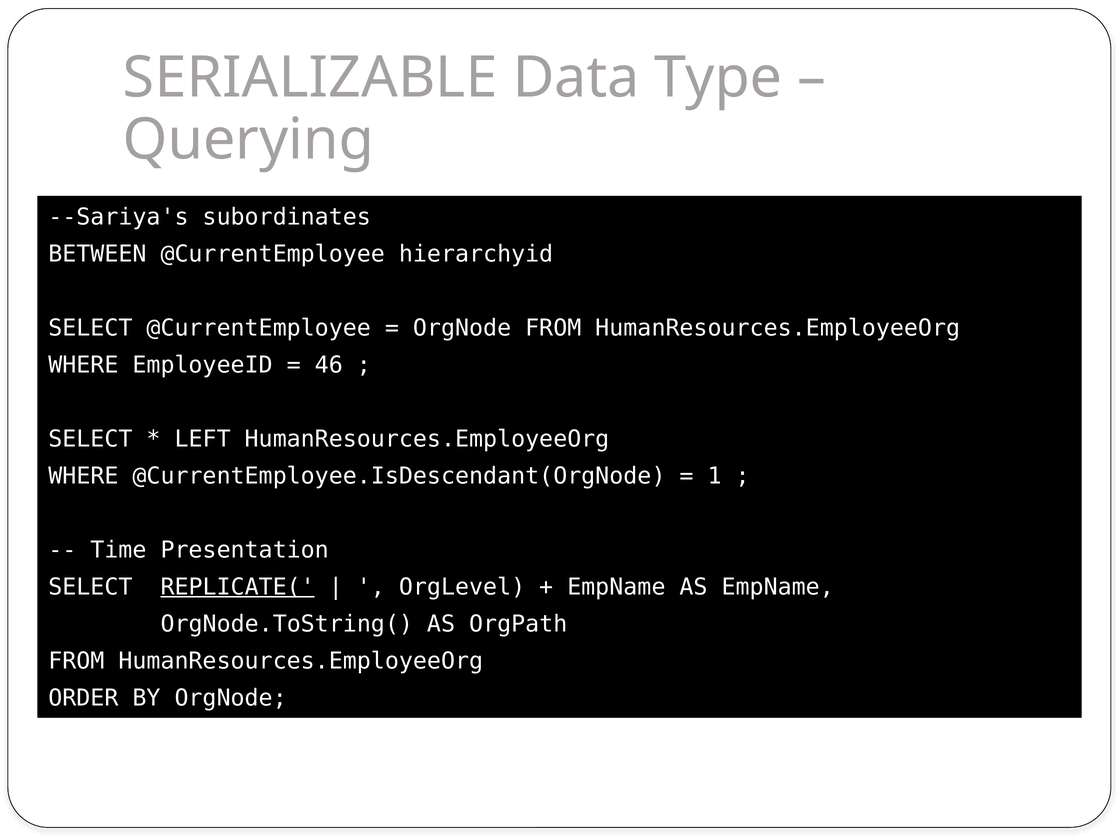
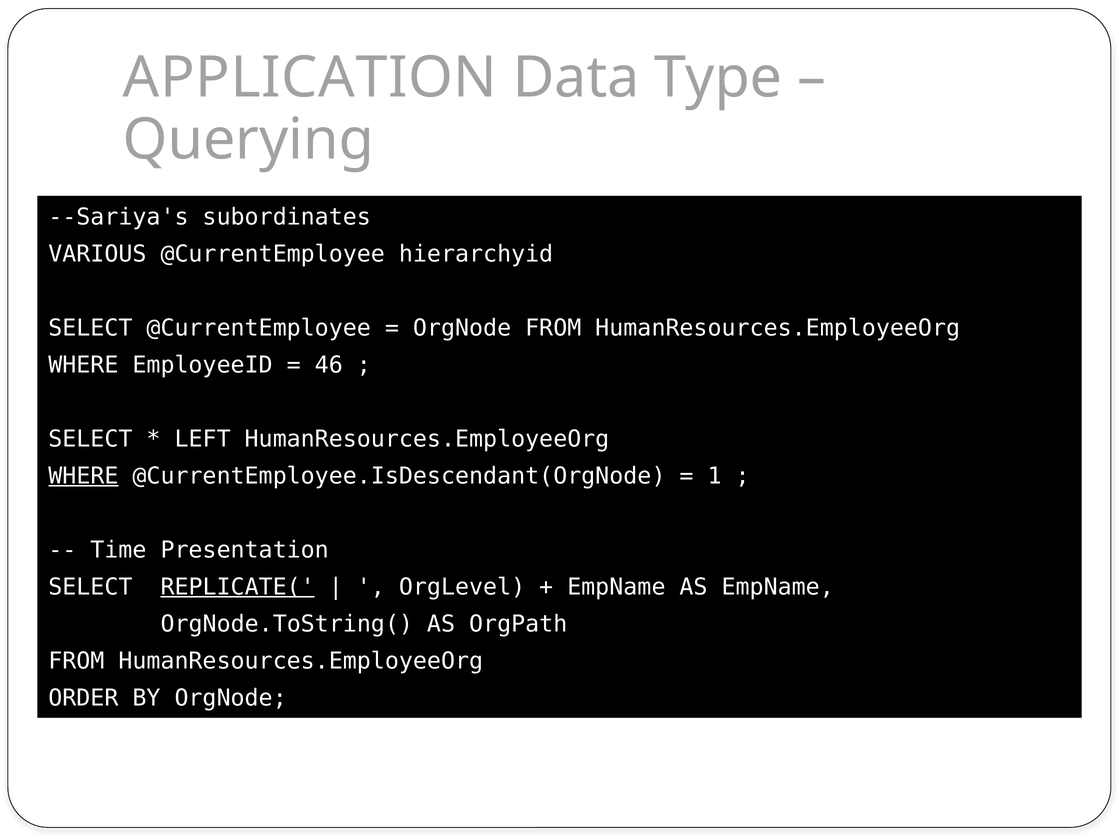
SERIALIZABLE: SERIALIZABLE -> APPLICATION (310, 78)
BETWEEN: BETWEEN -> VARIOUS (97, 254)
WHERE underline: none -> present (83, 476)
